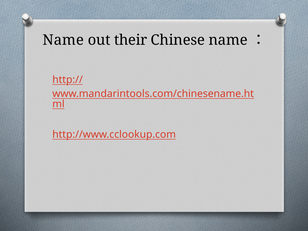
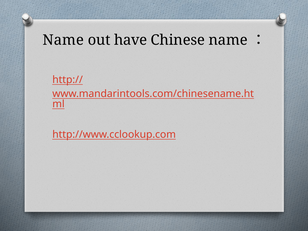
their: their -> have (131, 40)
